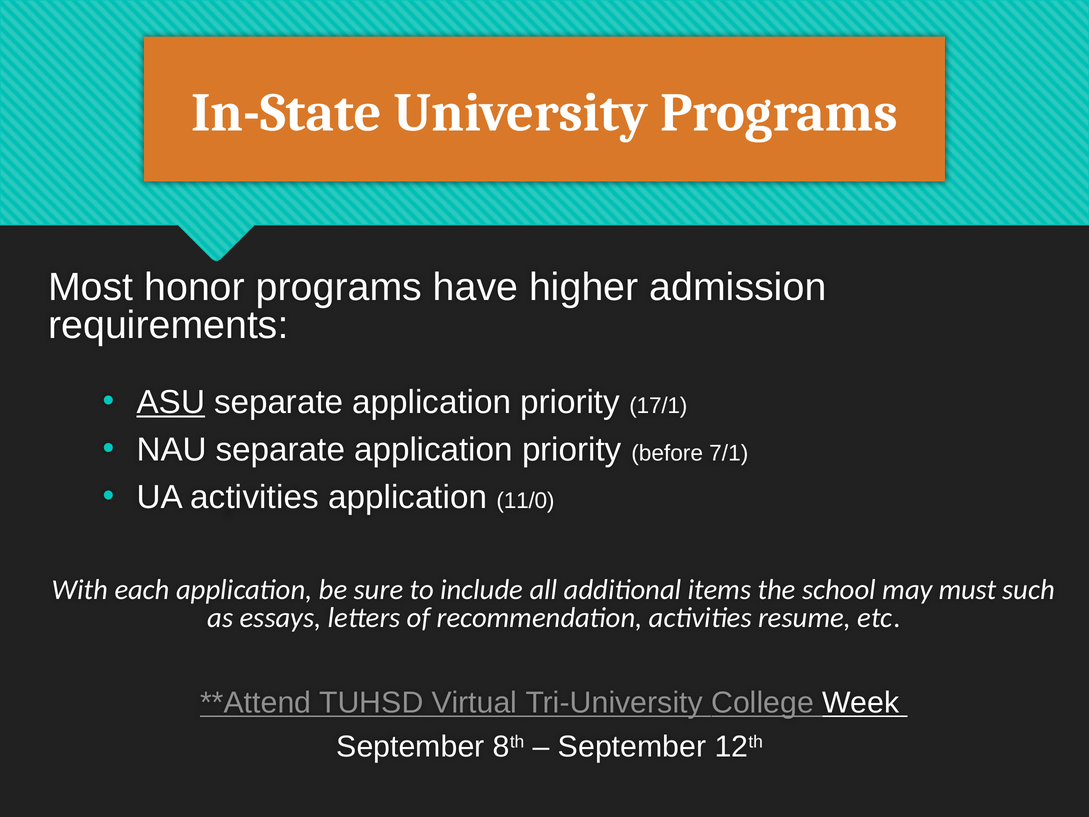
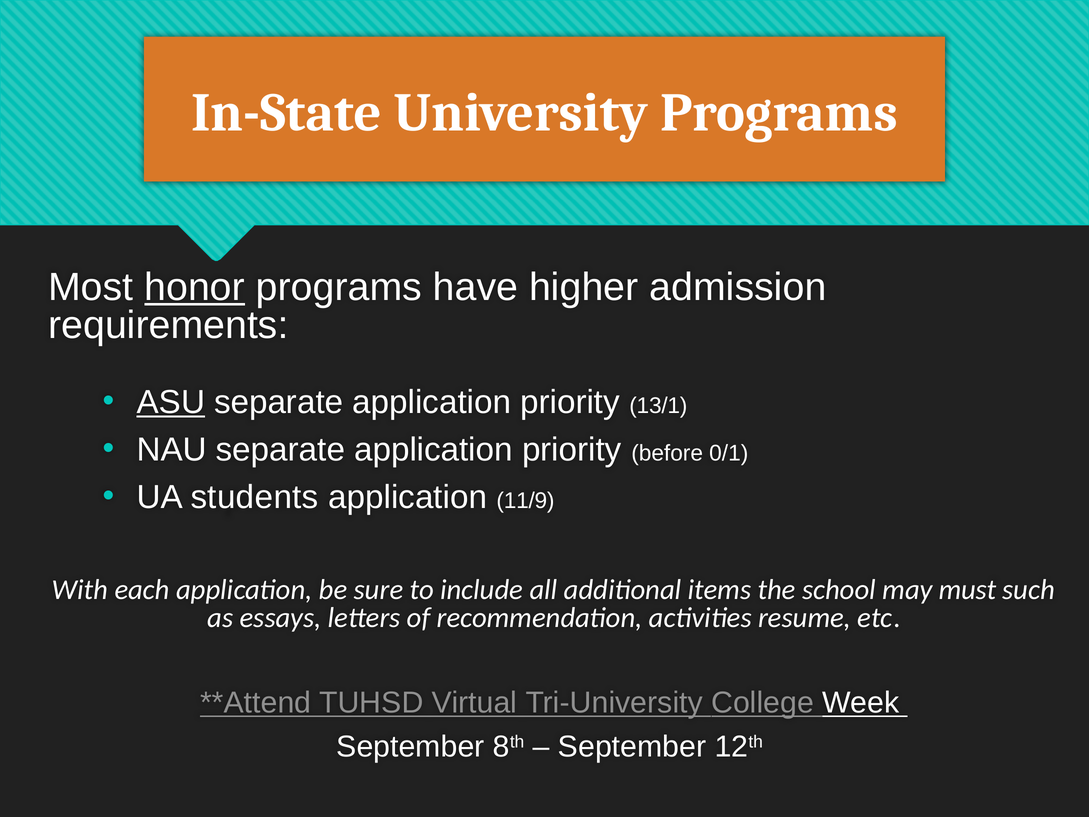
honor underline: none -> present (195, 287)
17/1: 17/1 -> 13/1 (658, 405)
7/1: 7/1 -> 0/1 (729, 453)
UA activities: activities -> students (255, 497)
11/0: 11/0 -> 11/9 (525, 501)
